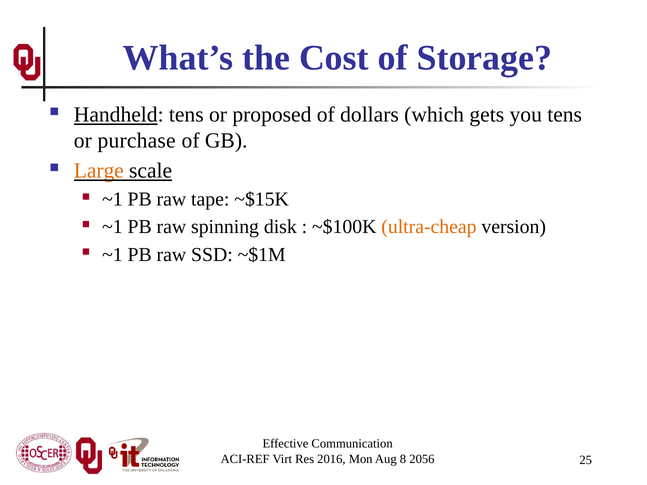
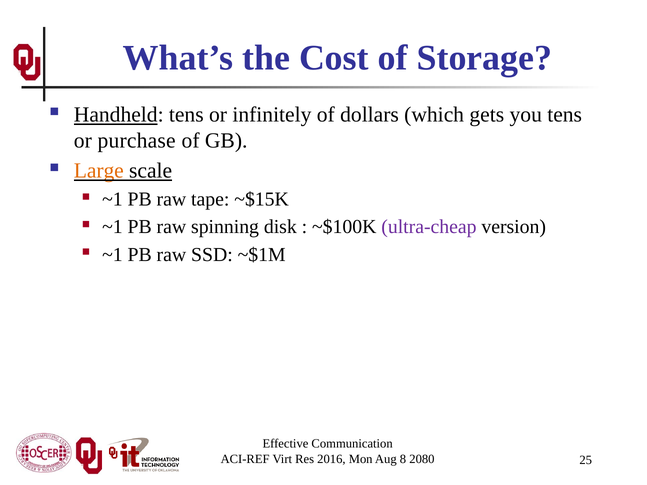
proposed: proposed -> infinitely (272, 115)
ultra-cheap colour: orange -> purple (429, 227)
2056: 2056 -> 2080 (422, 459)
